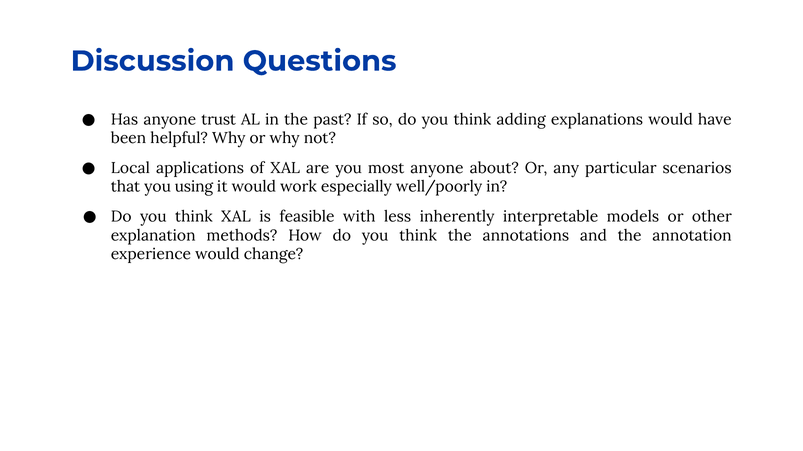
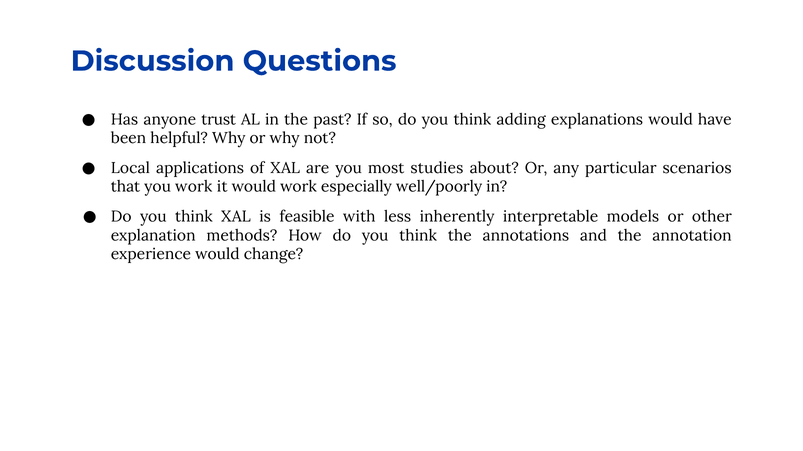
most anyone: anyone -> studies (437, 168)
you using: using -> work (194, 187)
